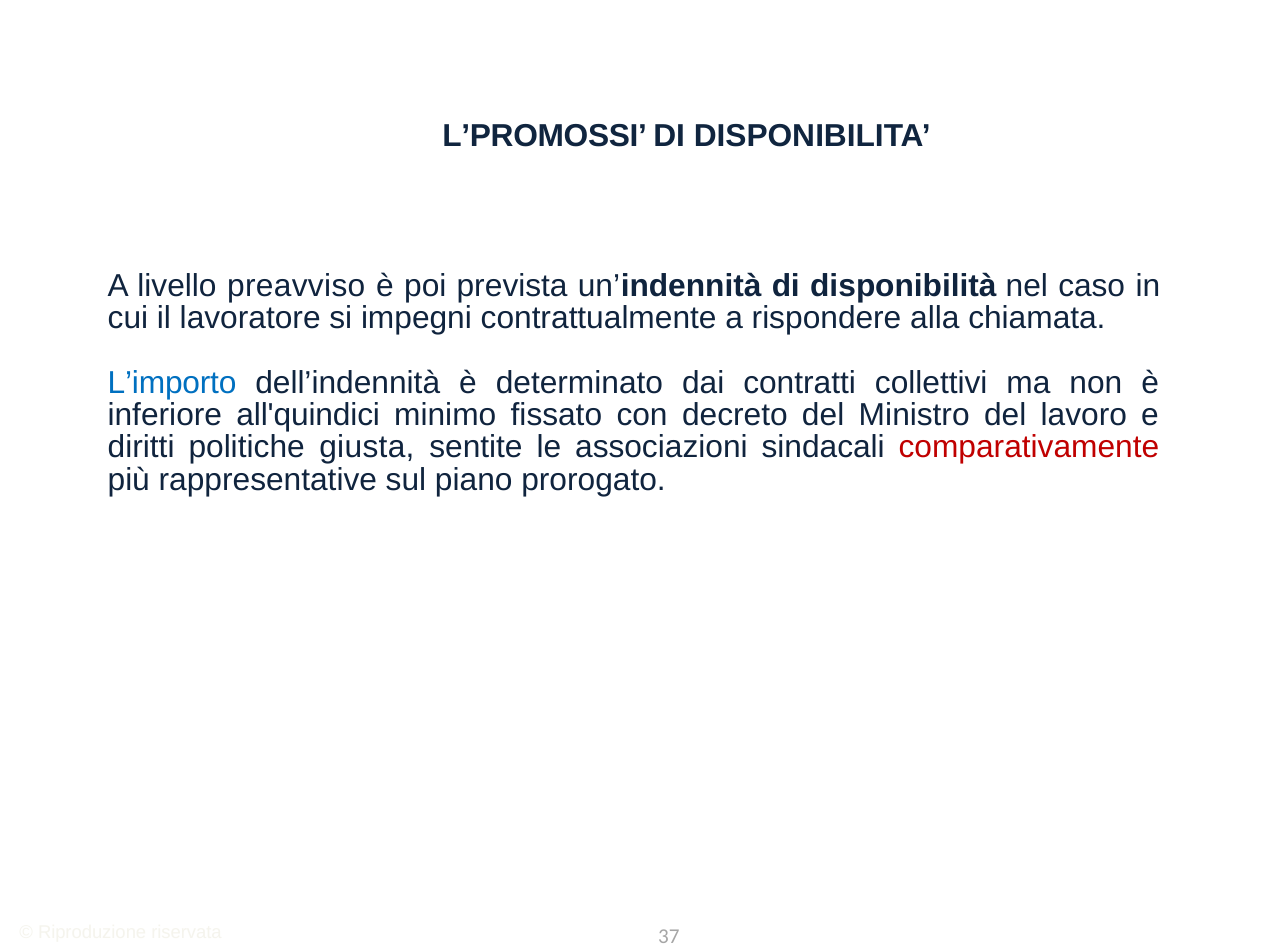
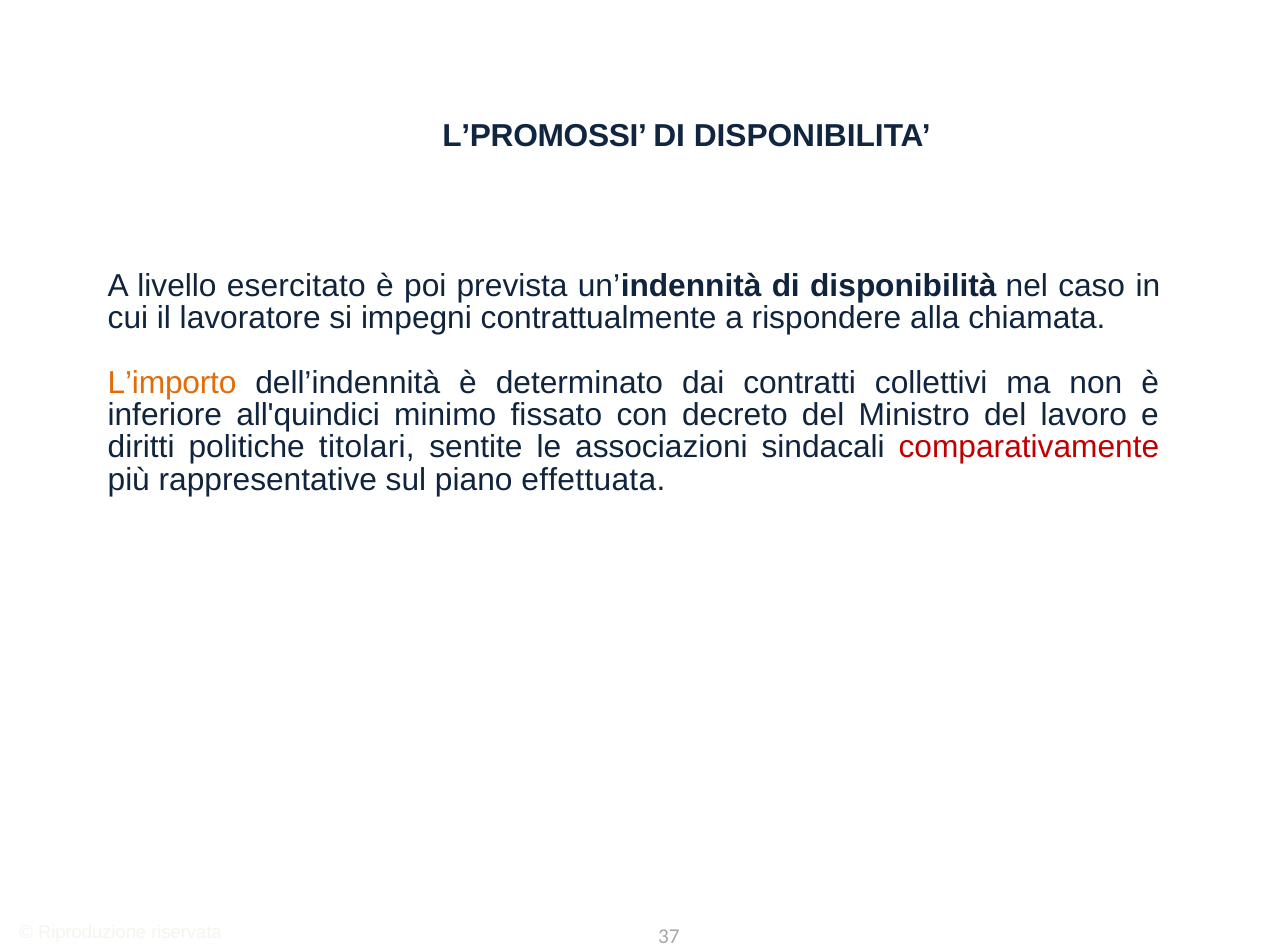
preavviso: preavviso -> esercitato (296, 286)
L’importo colour: blue -> orange (172, 383)
giusta: giusta -> titolari (367, 447)
prorogato: prorogato -> effettuata (593, 480)
